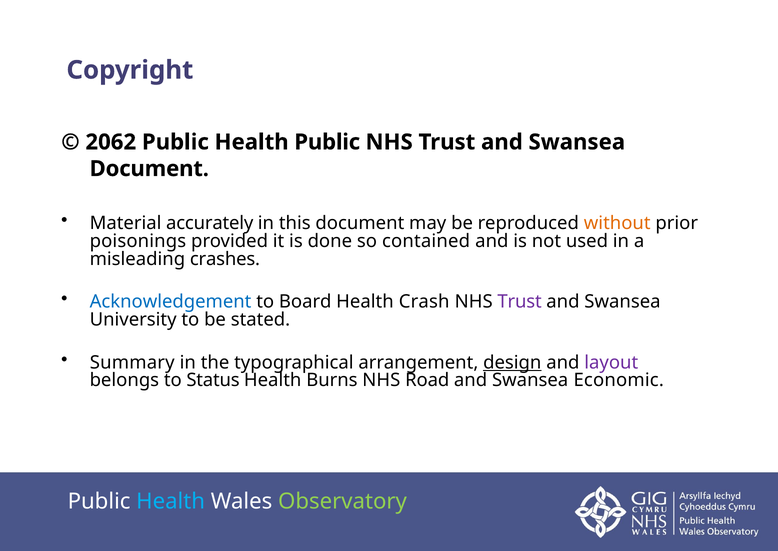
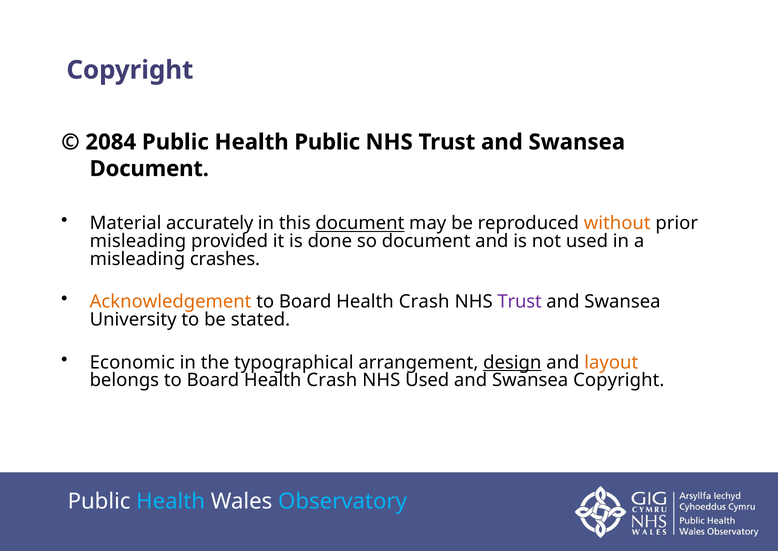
2062: 2062 -> 2084 (111, 142)
document underline: none -> present (360, 223)
poisonings: poisonings -> misleading (138, 241)
so contained: contained -> document (426, 241)
Acknowledgement colour: blue -> orange (171, 302)
Summary: Summary -> Economic (132, 362)
layout colour: purple -> orange (611, 362)
belongs to Status: Status -> Board (213, 380)
Burns: Burns -> Crash (332, 380)
NHS Road: Road -> Used (427, 380)
Swansea Economic: Economic -> Copyright (619, 380)
Observatory colour: light green -> light blue (343, 501)
